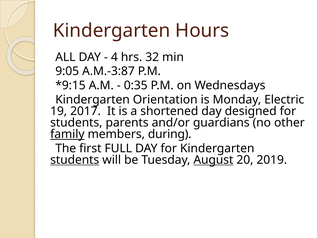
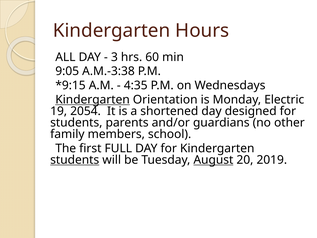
4: 4 -> 3 (114, 57)
32: 32 -> 60 (152, 57)
A.M.-3:87: A.M.-3:87 -> A.M.-3:38 (108, 71)
0:35: 0:35 -> 4:35 (136, 85)
Kindergarten underline: none -> present (93, 99)
2017: 2017 -> 2054 (85, 111)
family underline: present -> none (67, 134)
during: during -> school (170, 134)
